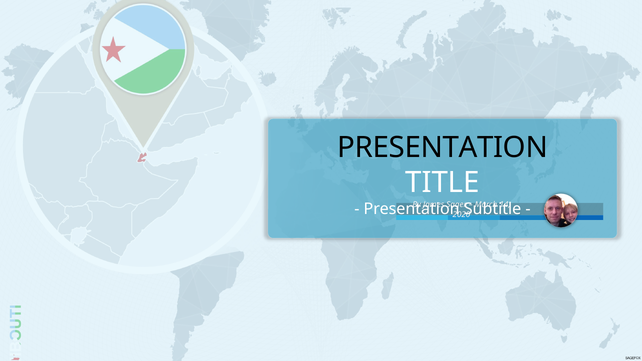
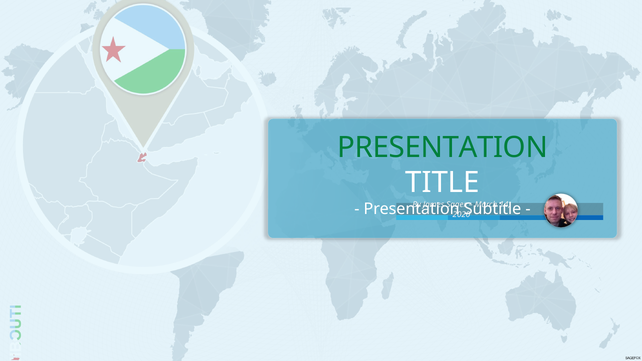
PRESENTATION colour: black -> green (443, 147)
